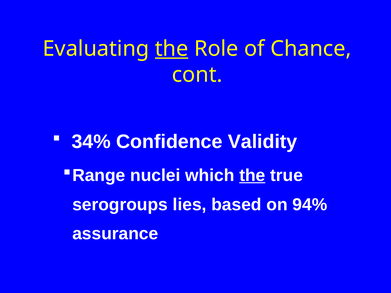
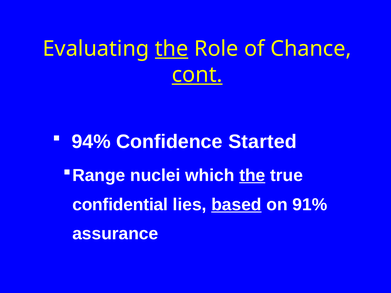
cont underline: none -> present (197, 75)
34%: 34% -> 94% (91, 142)
Validity: Validity -> Started (263, 142)
serogroups: serogroups -> confidential (120, 205)
based underline: none -> present (236, 205)
94%: 94% -> 91% (310, 205)
